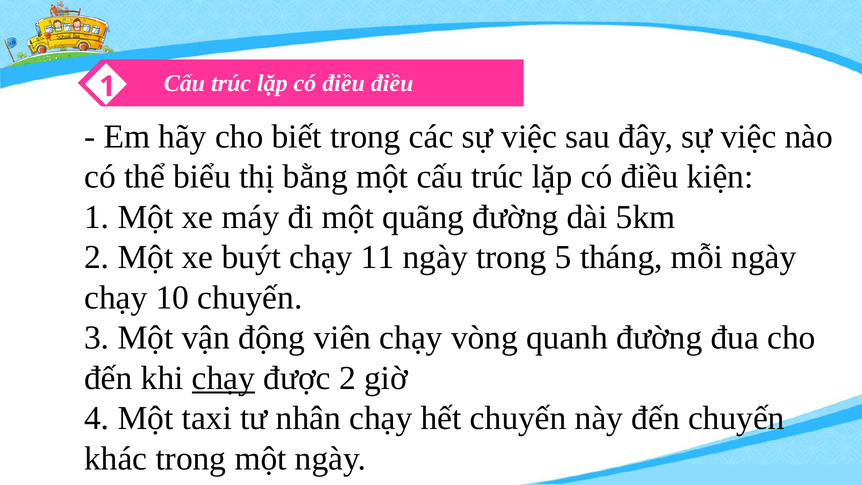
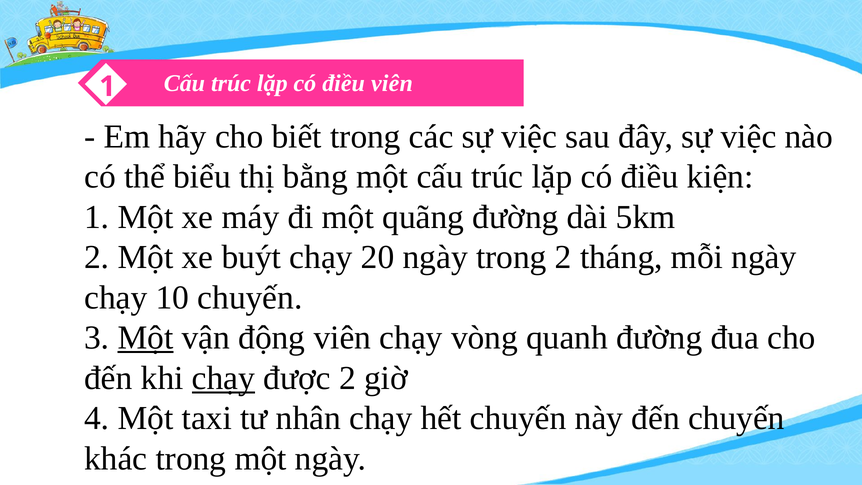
điều điều: điều -> viên (392, 83)
11: 11 -> 20 (378, 257)
trong 5: 5 -> 2 (563, 257)
Một underline: none -> present (146, 338)
